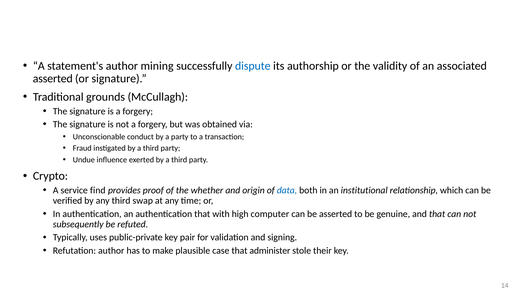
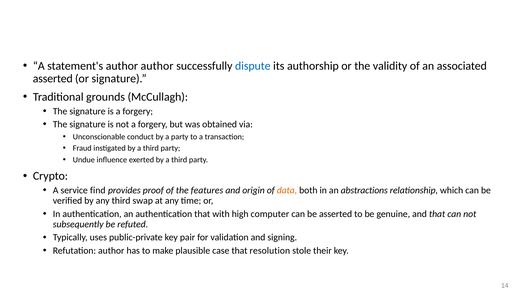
author mining: mining -> author (157, 66)
whether: whether -> features (207, 190)
data colour: blue -> orange (287, 190)
institutional: institutional -> abstractions (364, 190)
administer: administer -> resolution (270, 250)
